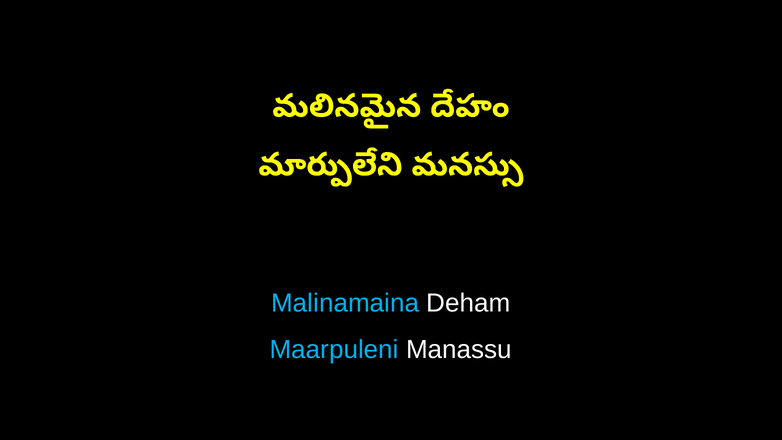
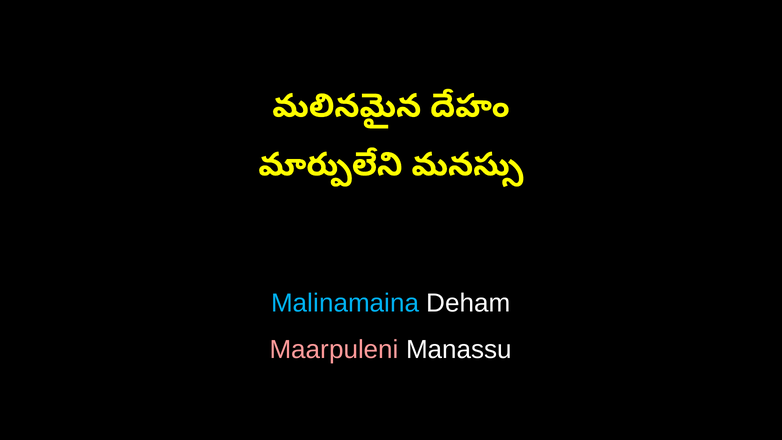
Maarpuleni colour: light blue -> pink (334, 350)
